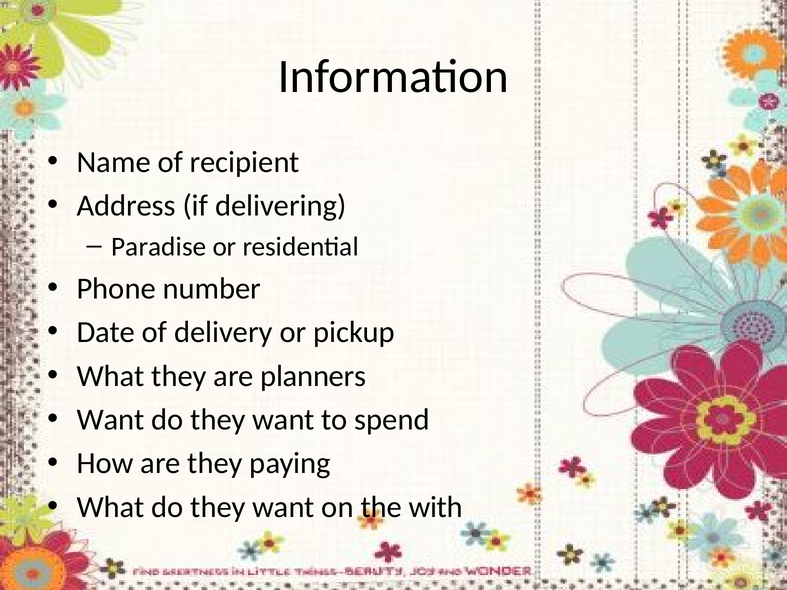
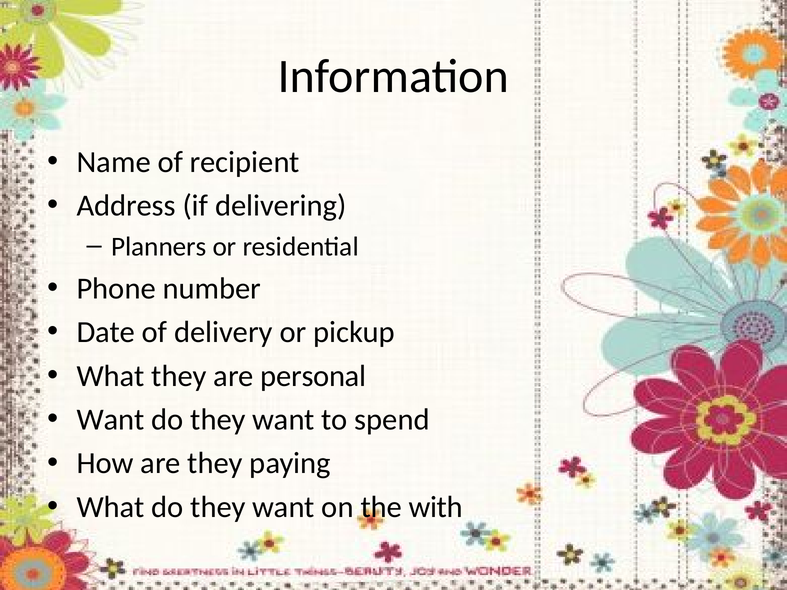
Paradise: Paradise -> Planners (159, 247)
planners: planners -> personal (313, 376)
